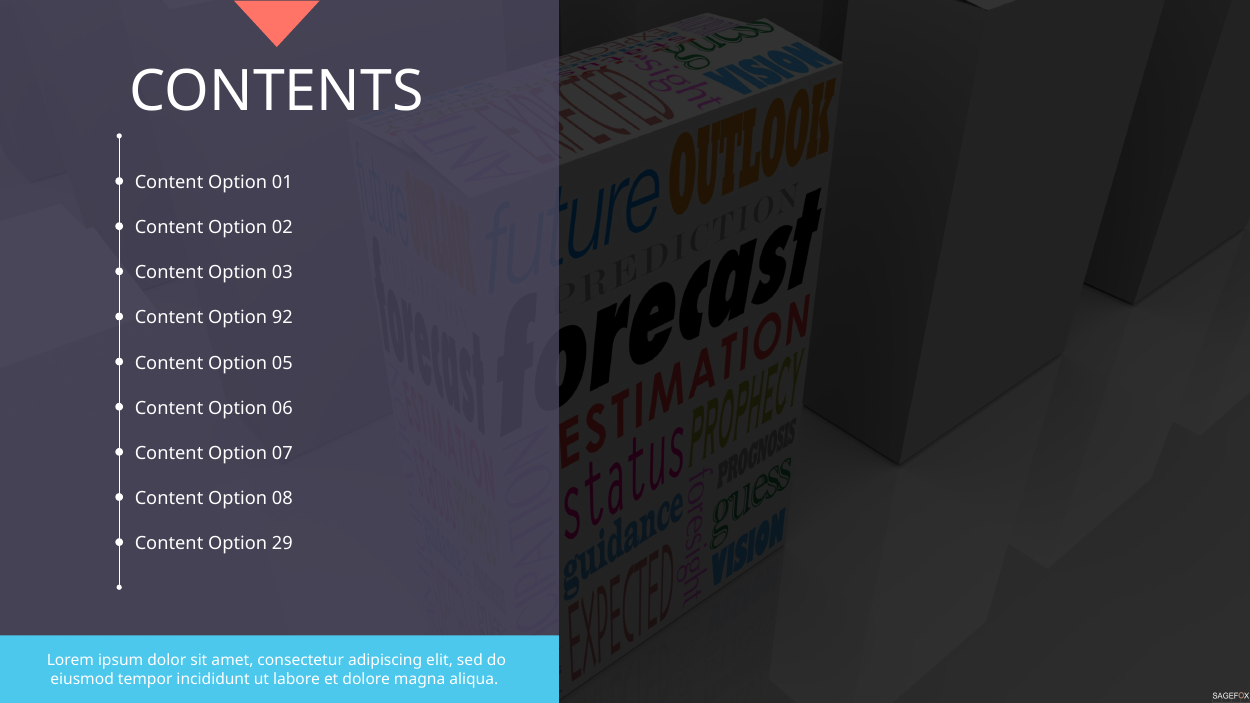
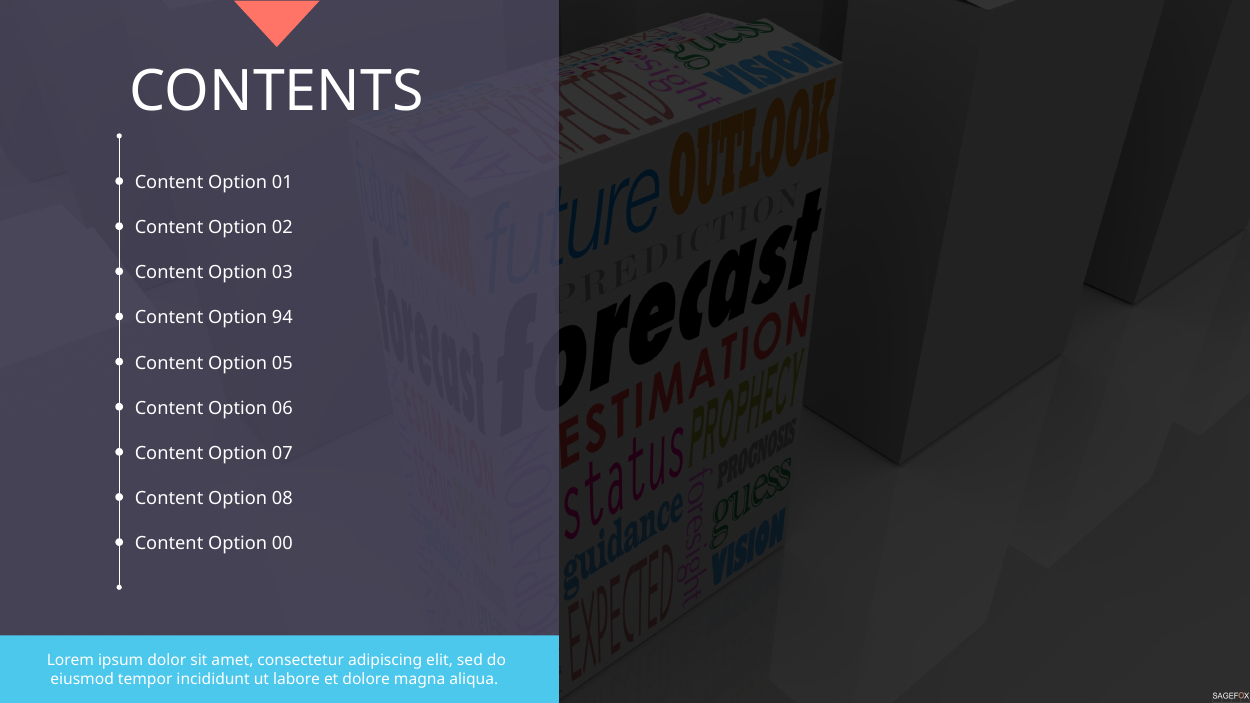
92: 92 -> 94 (282, 318)
29: 29 -> 00 (282, 543)
